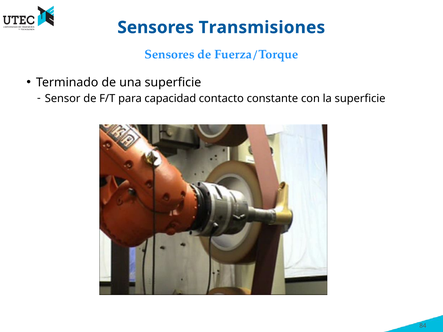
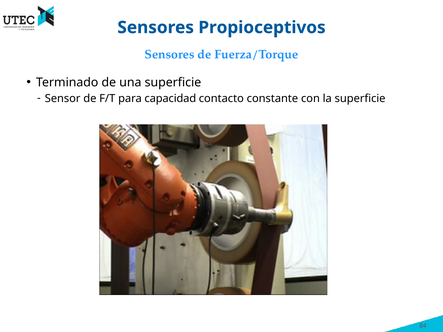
Transmisiones: Transmisiones -> Propioceptivos (262, 27)
